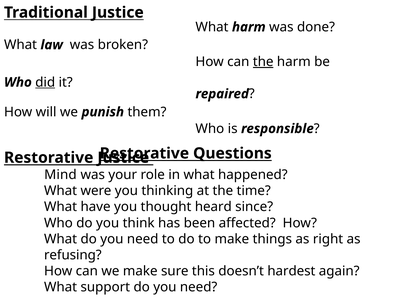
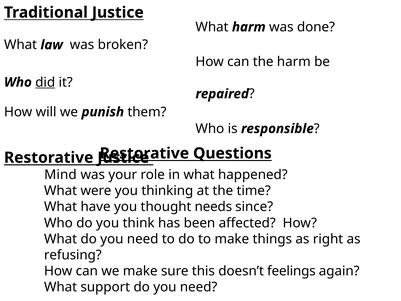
the underline: present -> none (263, 62)
heard: heard -> needs (213, 207)
hardest: hardest -> feelings (291, 271)
